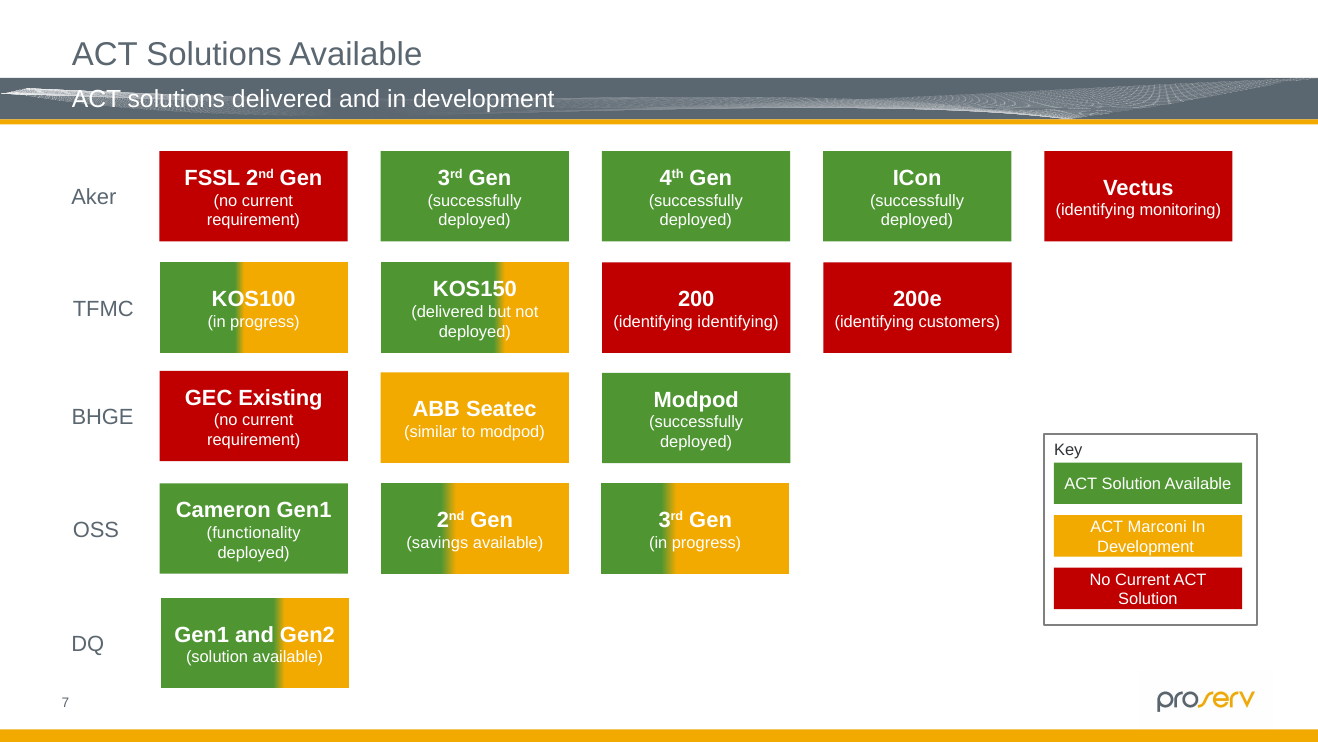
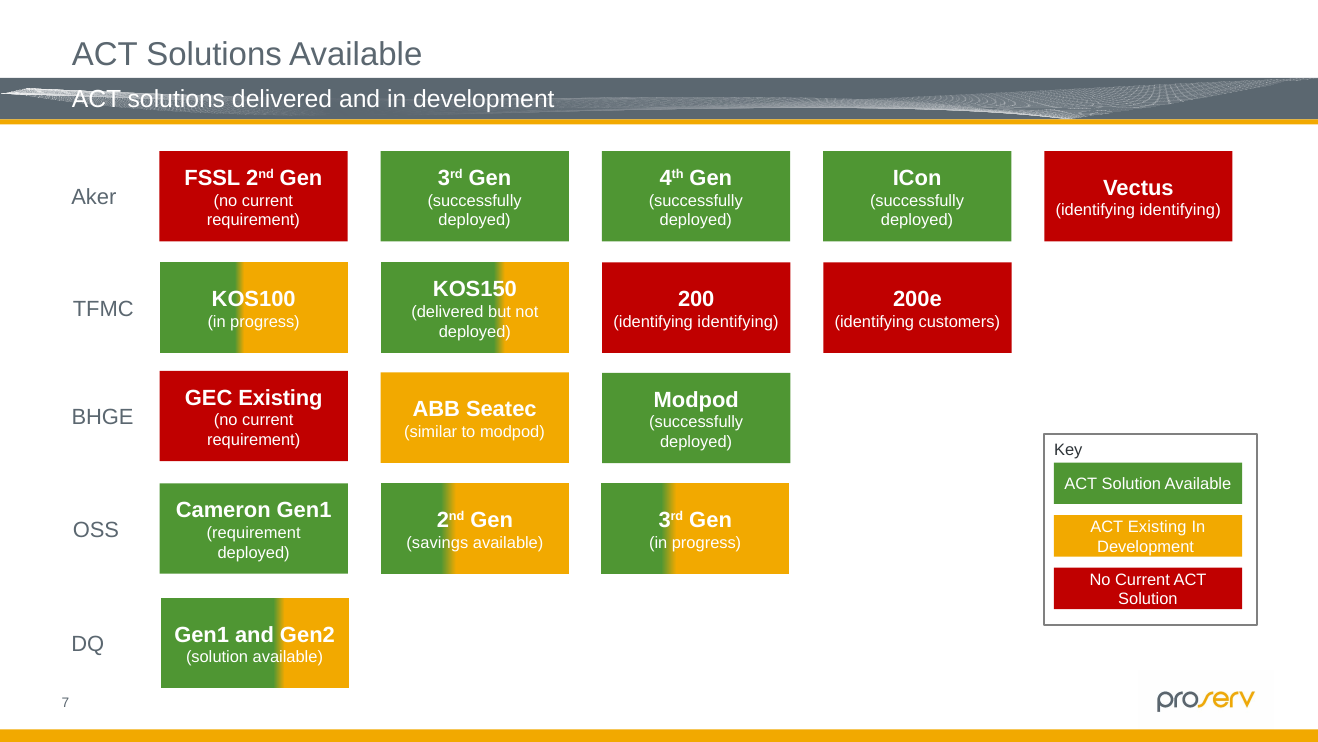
monitoring: monitoring -> identifying (1180, 210)
ACT Marconi: Marconi -> Existing (1157, 527)
functionality: functionality -> requirement (254, 532)
